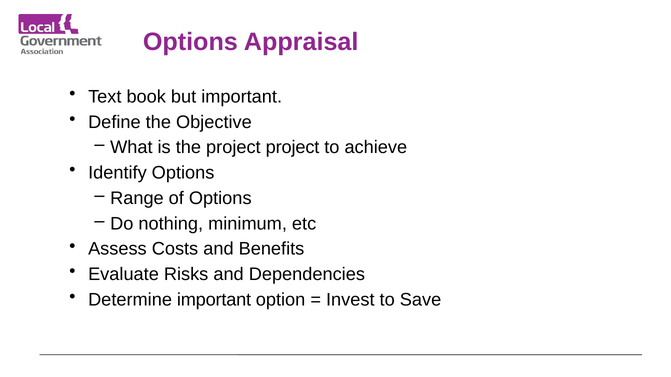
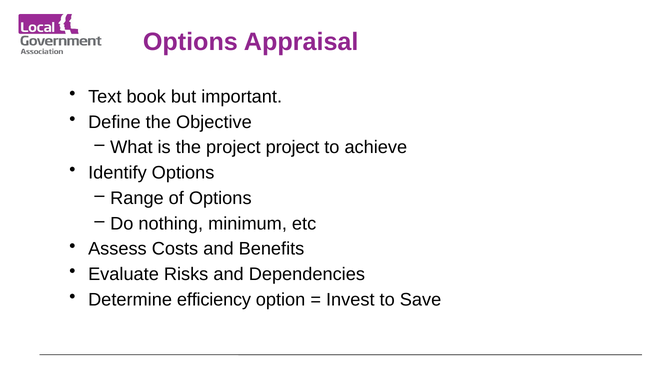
Determine important: important -> efficiency (214, 300)
